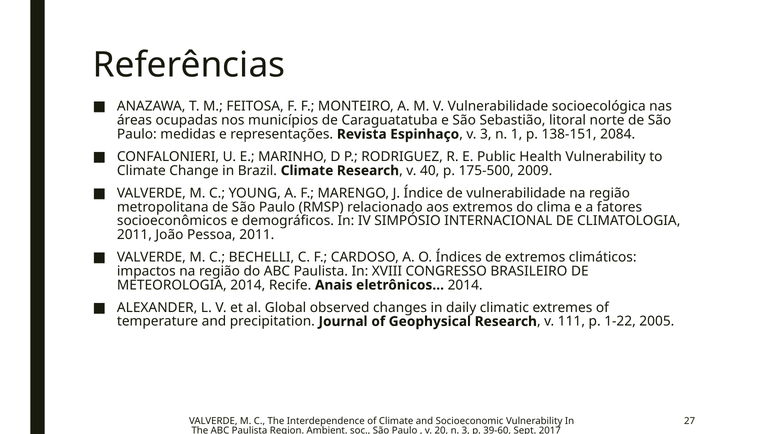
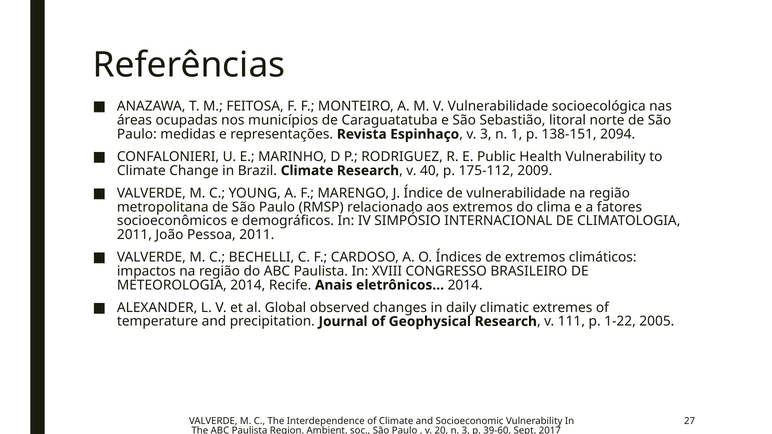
2084: 2084 -> 2094 (618, 134)
175-500: 175-500 -> 175-112 (486, 171)
